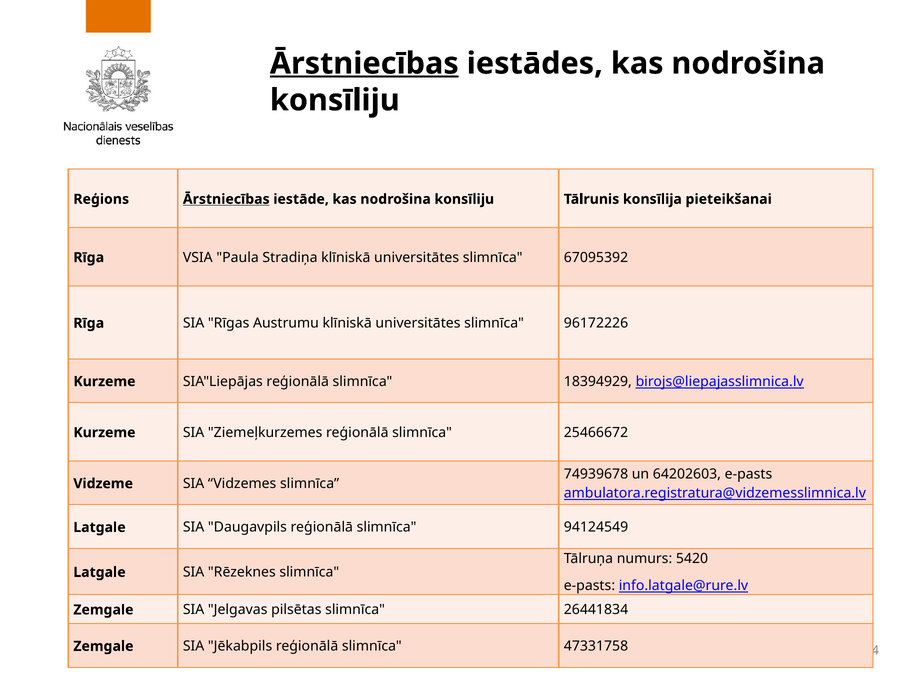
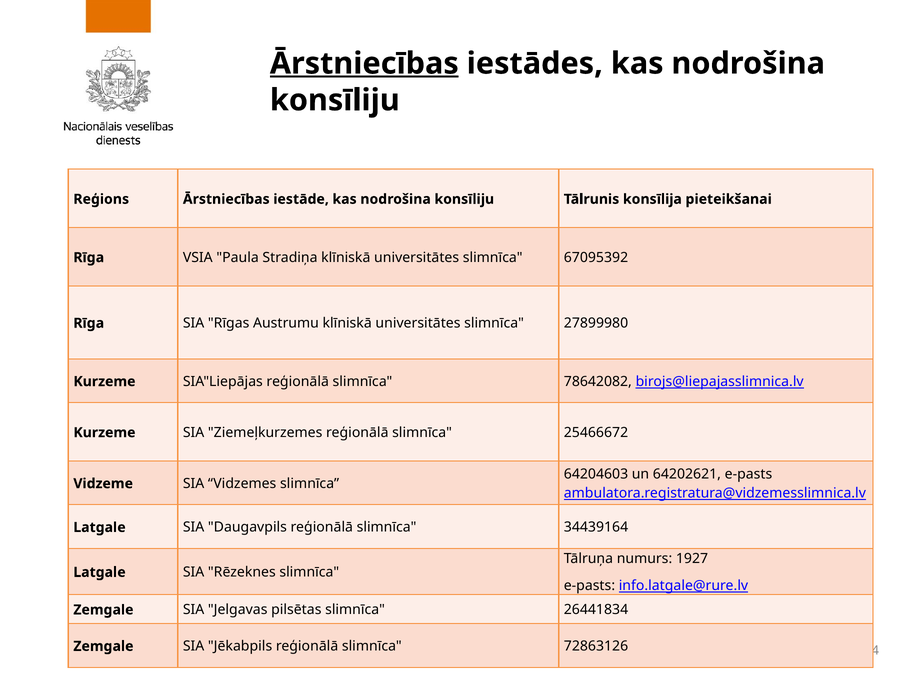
Ārstniecības underline: present -> none (226, 199)
96172226: 96172226 -> 27899980 (596, 323)
18394929: 18394929 -> 78642082 (598, 382)
74939678: 74939678 -> 64204603 (596, 474)
64202603: 64202603 -> 64202621 (687, 474)
94124549: 94124549 -> 34439164 (596, 528)
5420: 5420 -> 1927 (692, 559)
47331758: 47331758 -> 72863126 (596, 646)
